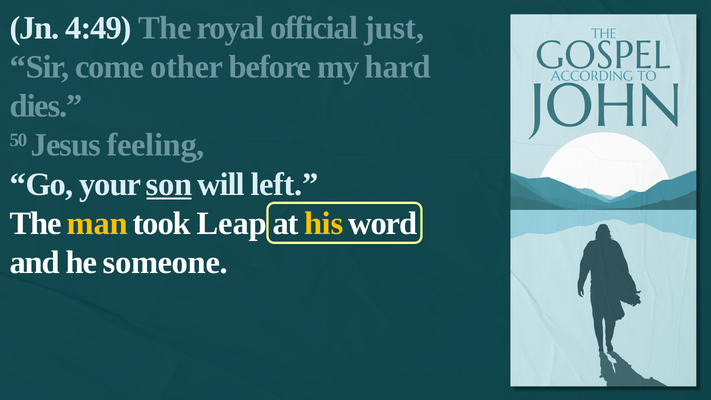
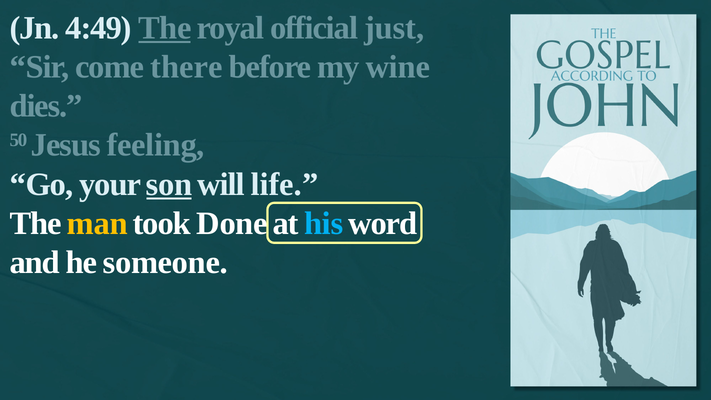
The underline: none -> present (165, 28)
other: other -> there (187, 67)
hard: hard -> wine (398, 67)
left: left -> life (284, 184)
Leap: Leap -> Done (232, 223)
his colour: yellow -> light blue (324, 223)
